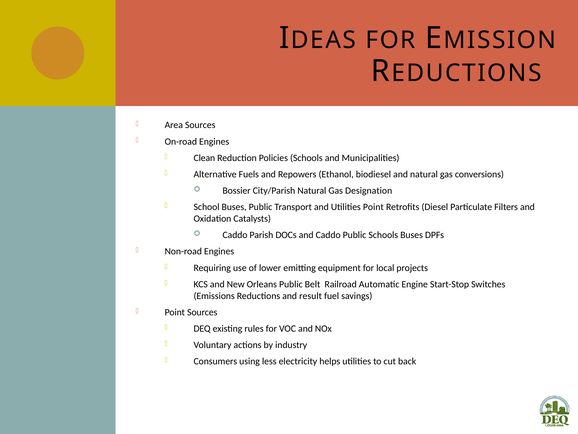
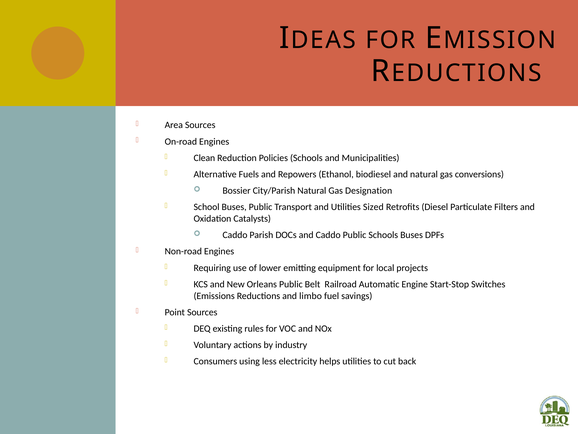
Utilities Point: Point -> Sized (373, 207)
result: result -> limbo (311, 296)
